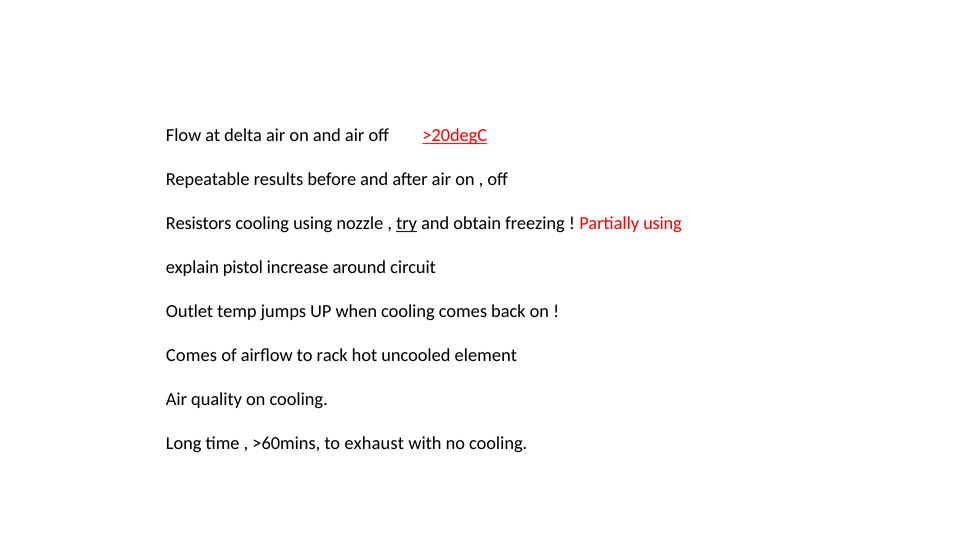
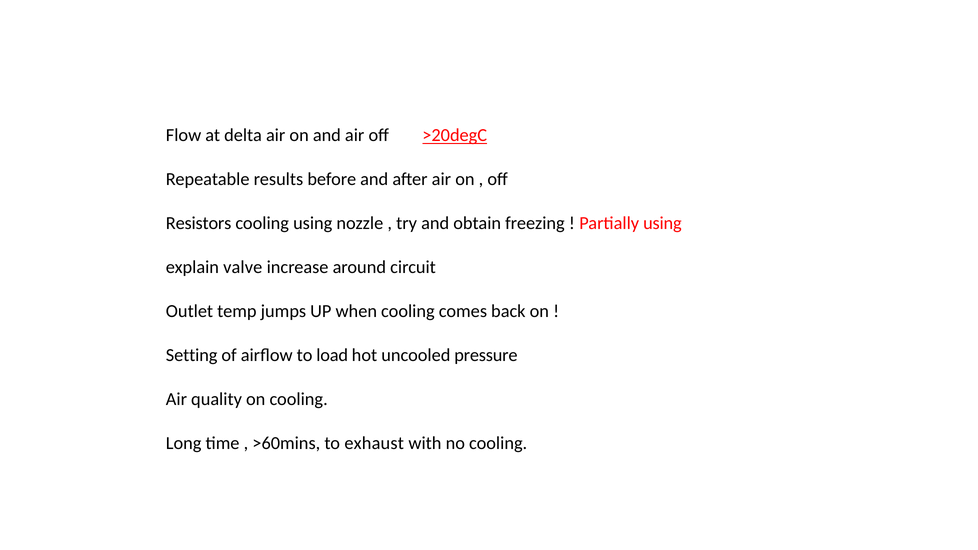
try underline: present -> none (407, 223)
pistol: pistol -> valve (243, 267)
Comes: Comes -> Setting (192, 355)
rack: rack -> load (332, 355)
element: element -> pressure (486, 355)
